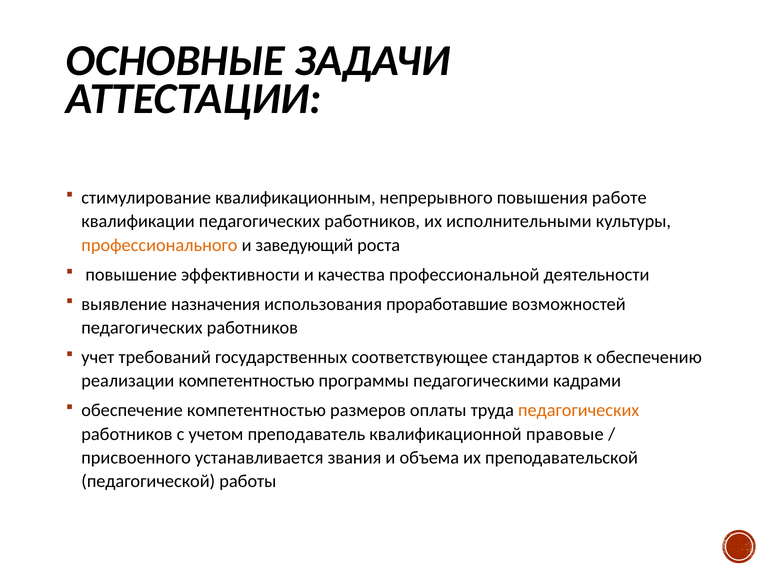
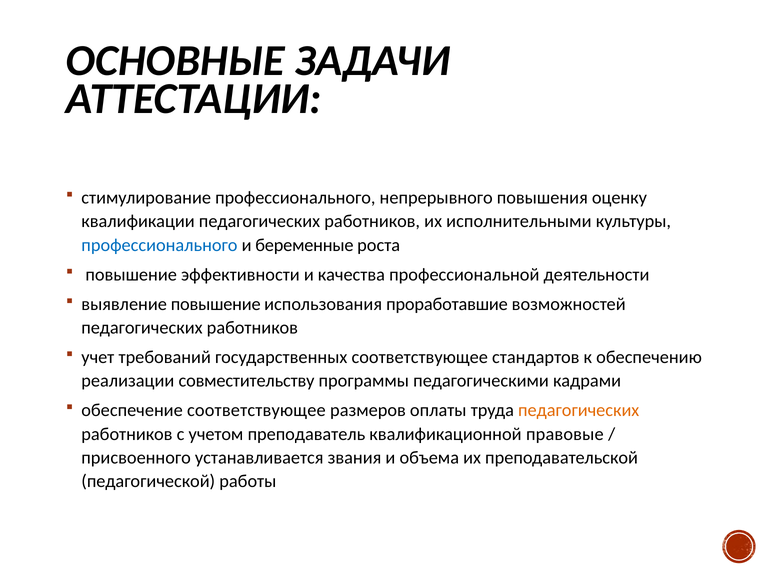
стимулирование квалификационным: квалификационным -> профессионального (295, 198)
работе: работе -> оценку (619, 198)
профессионального colour: orange -> blue (159, 245)
заведующий: заведующий -> беременные (304, 245)
выявление назначения: назначения -> повышение (216, 304)
реализации компетентностью: компетентностью -> совместительству (247, 381)
обеспечение компетентностью: компетентностью -> соответствующее (256, 411)
